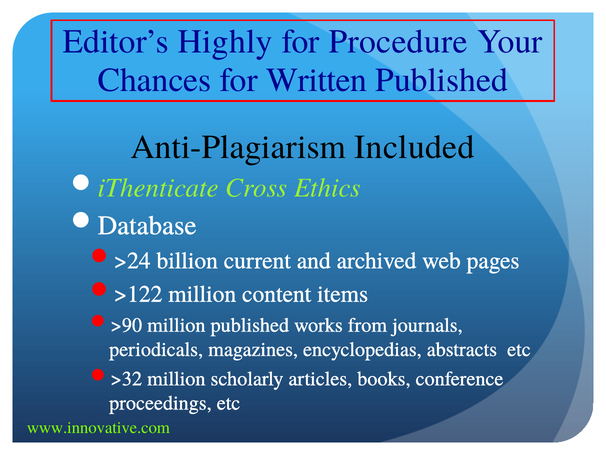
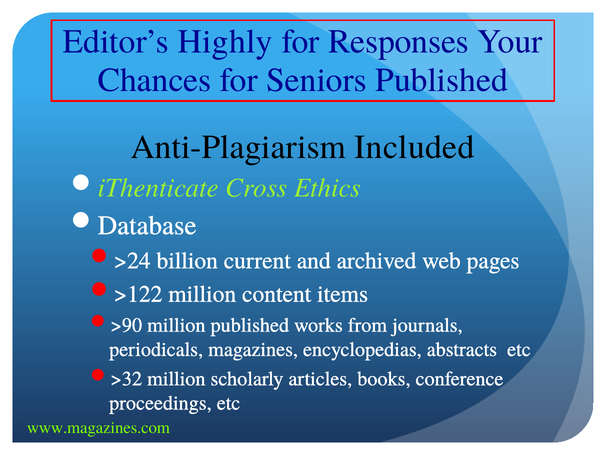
Procedure: Procedure -> Responses (398, 41)
Written: Written -> Seniors (317, 80)
www.innovative.com: www.innovative.com -> www.magazines.com (98, 427)
